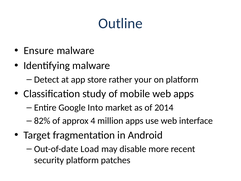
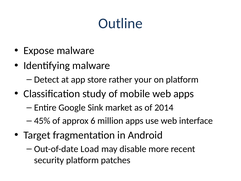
Ensure: Ensure -> Expose (39, 51)
Into: Into -> Sink (95, 108)
82%: 82% -> 45% (42, 121)
4: 4 -> 6 (93, 121)
